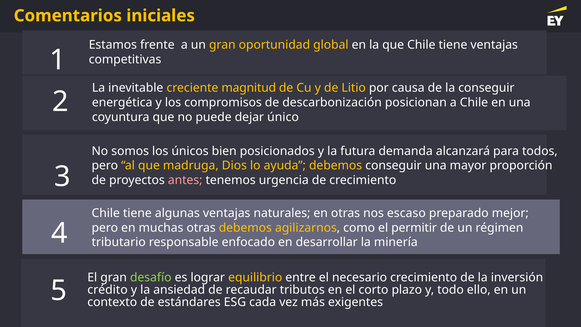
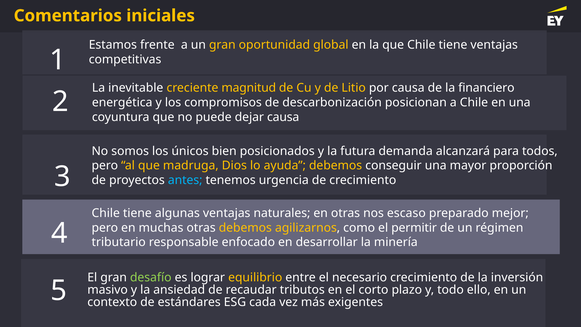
la conseguir: conseguir -> financiero (486, 88)
dejar único: único -> causa (283, 117)
antes colour: pink -> light blue (185, 180)
crédito: crédito -> masivo (108, 290)
